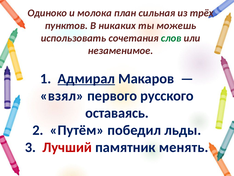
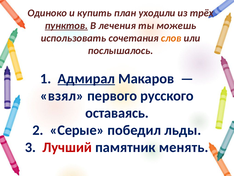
молока: молока -> купить (94, 13)
сильная: сильная -> уходили (157, 13)
пунктов underline: none -> present (66, 25)
никаких: никаких -> лечения (117, 25)
слов colour: green -> orange (171, 38)
незаменимое: незаменимое -> послышалось (121, 50)
Путём: Путём -> Серые (77, 130)
